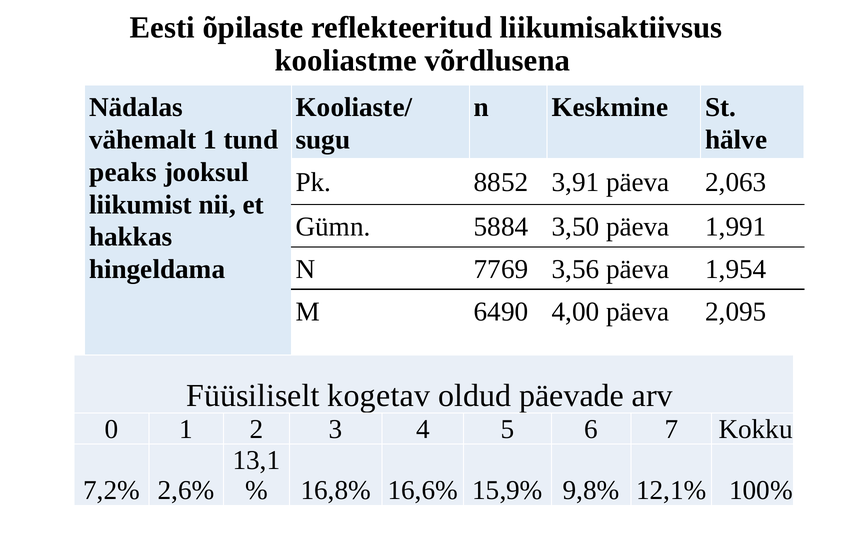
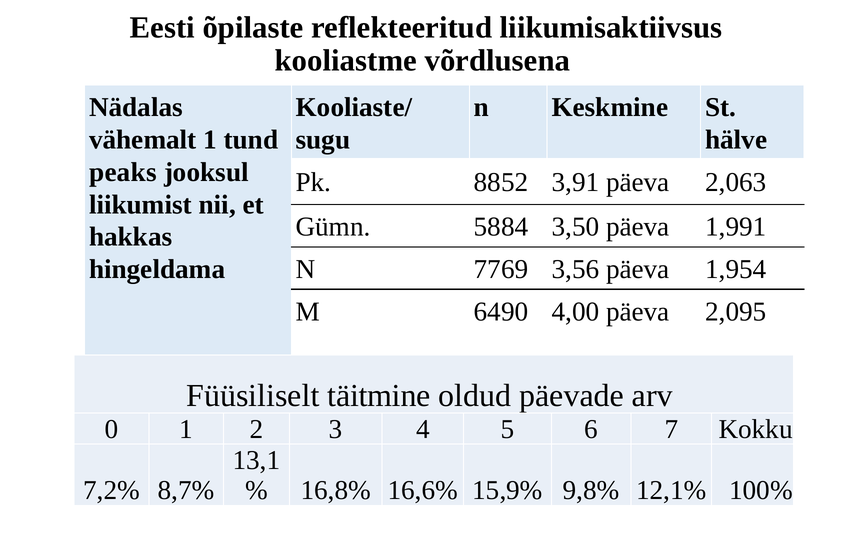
kogetav: kogetav -> täitmine (379, 396)
2,6%: 2,6% -> 8,7% (186, 491)
